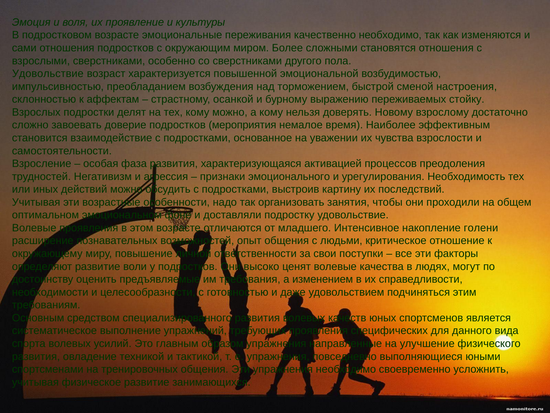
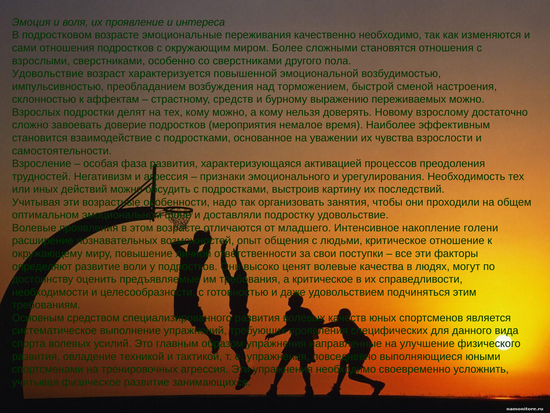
культуры: культуры -> интереса (200, 22)
осанкой: осанкой -> средств (233, 99)
переживаемых стойку: стойку -> можно (467, 99)
а изменением: изменением -> критическое (323, 279)
тренировочных общения: общения -> агрессия (205, 369)
